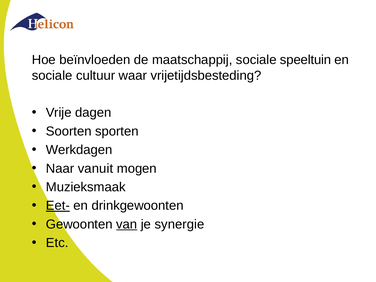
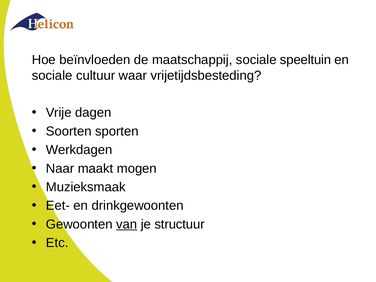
vanuit: vanuit -> maakt (96, 168)
Eet- underline: present -> none (58, 206)
synergie: synergie -> structuur (180, 224)
